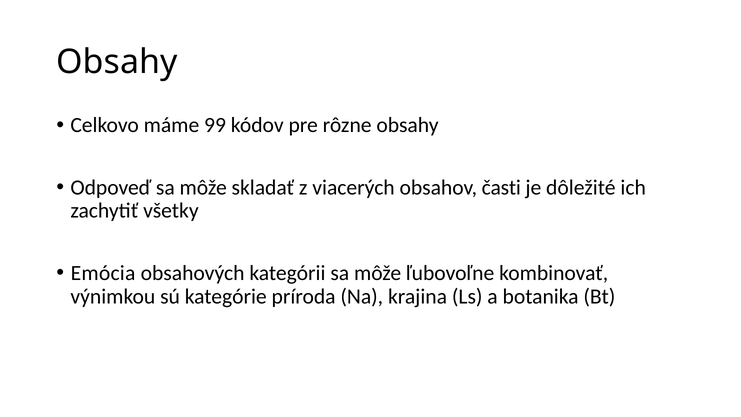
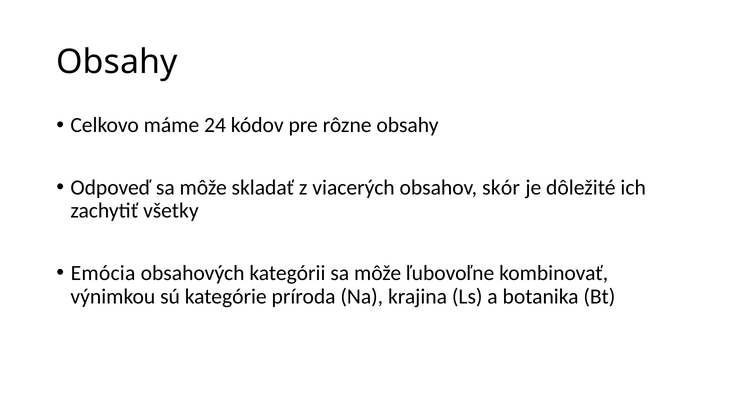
99: 99 -> 24 (215, 125)
časti: časti -> skór (501, 187)
